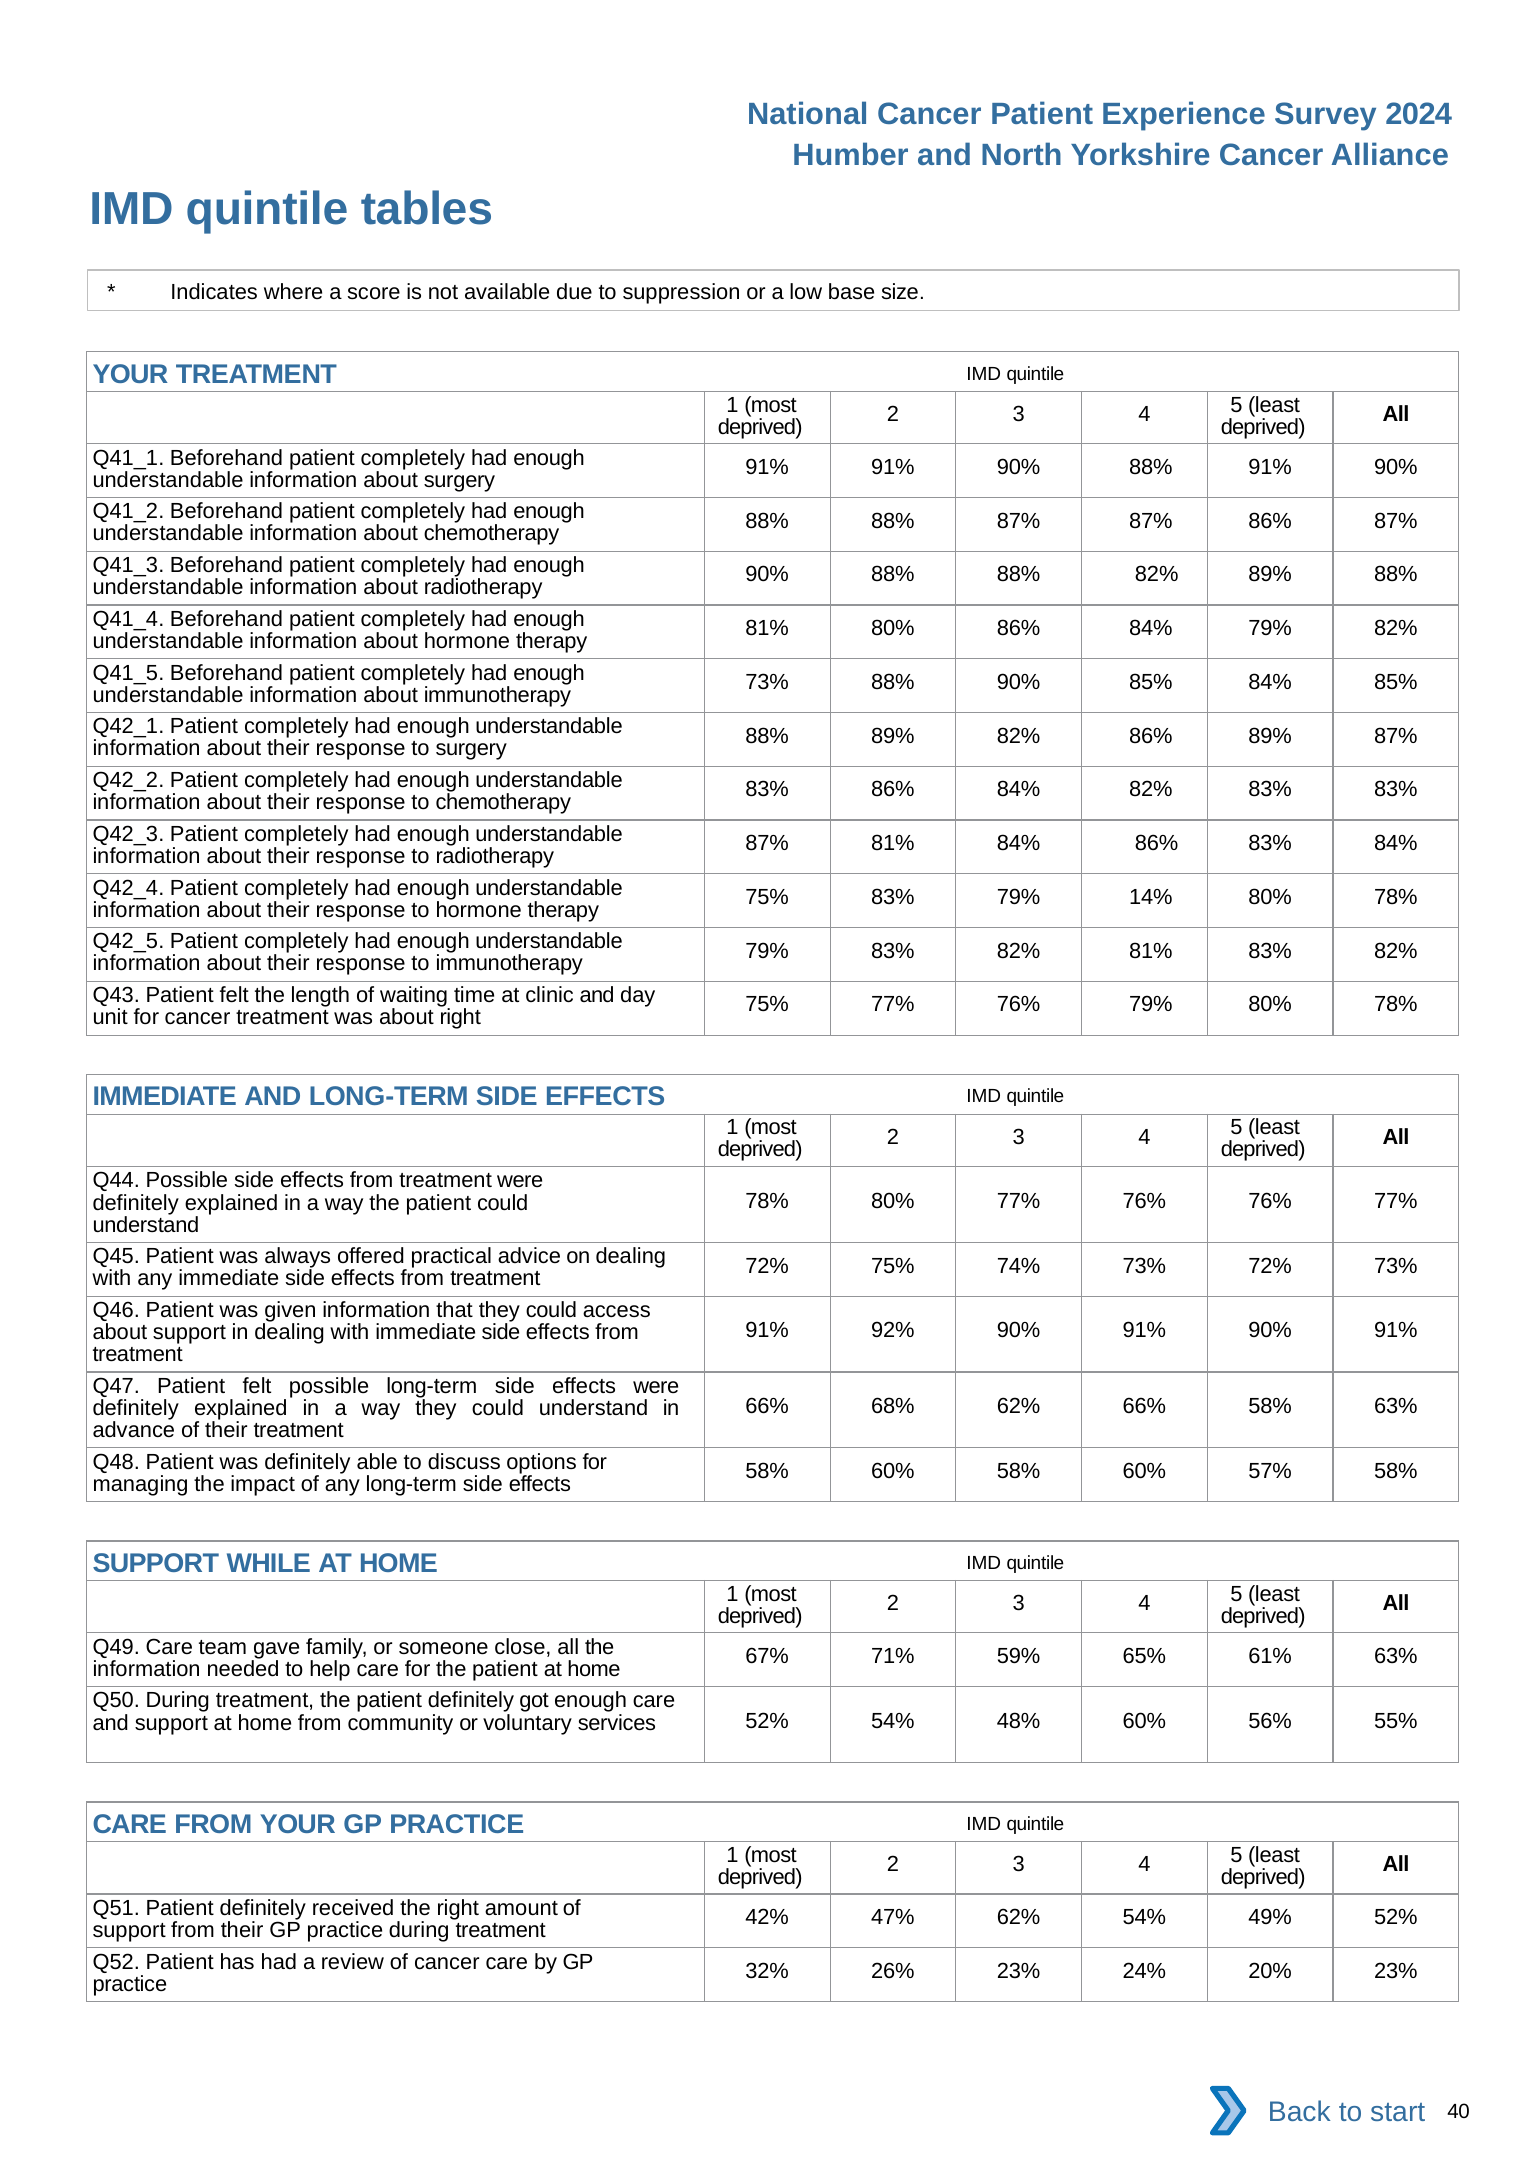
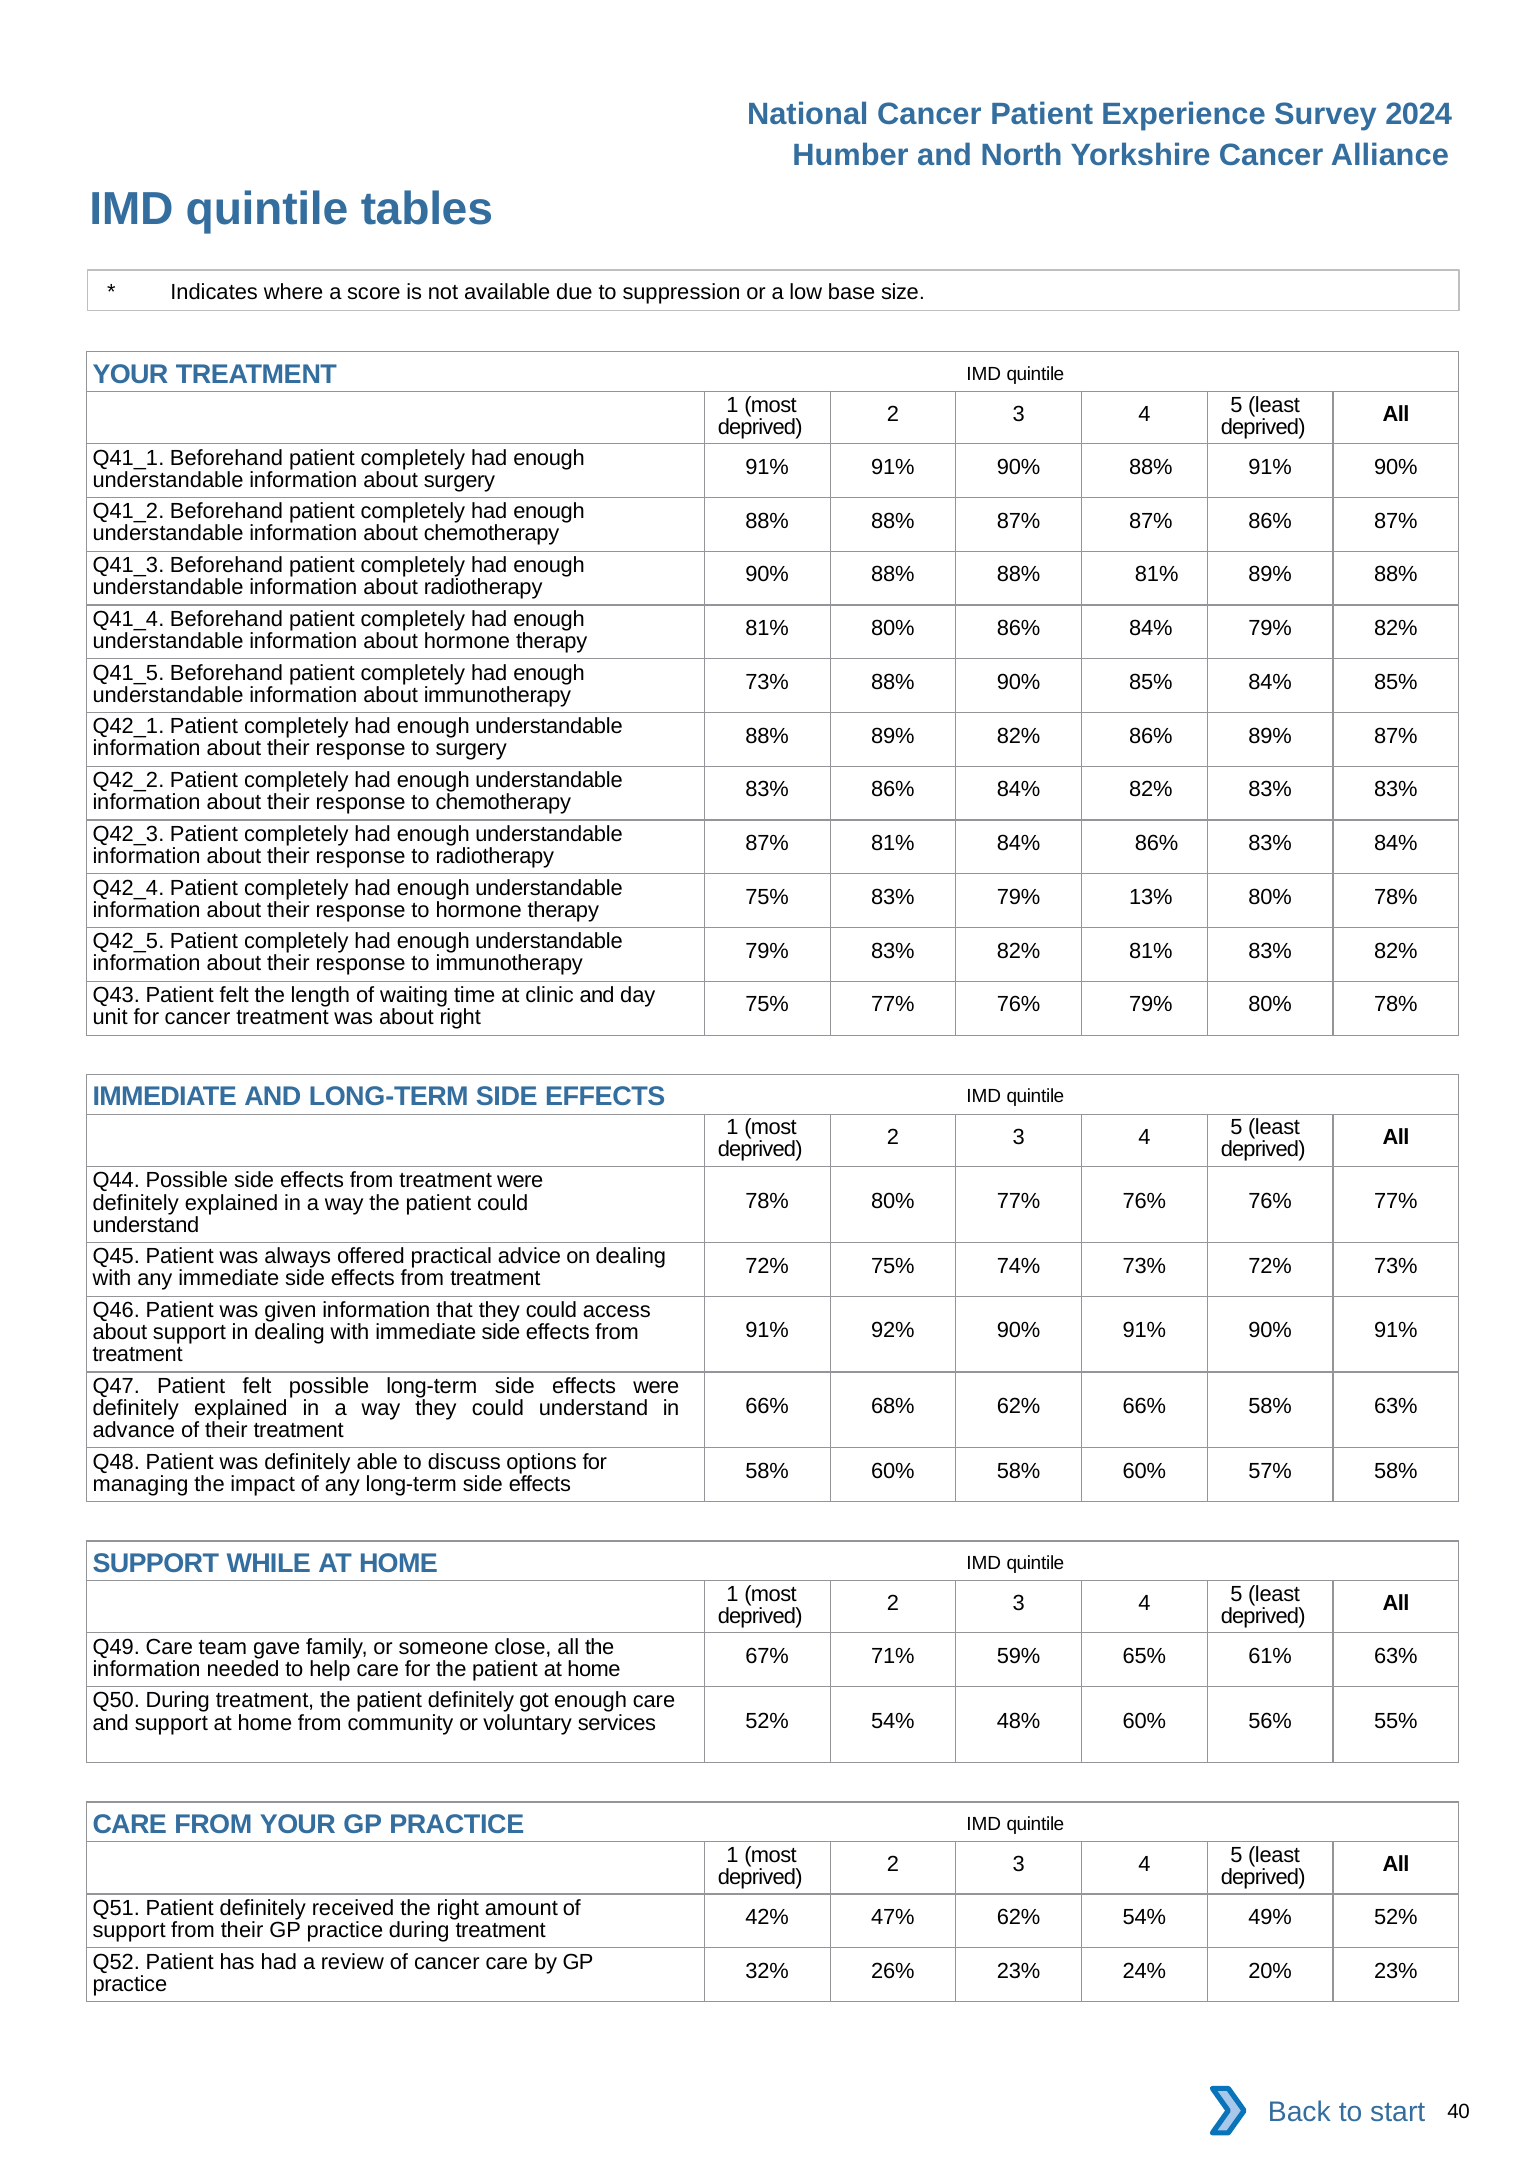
88% 82%: 82% -> 81% (1157, 574)
14%: 14% -> 13% (1151, 897)
